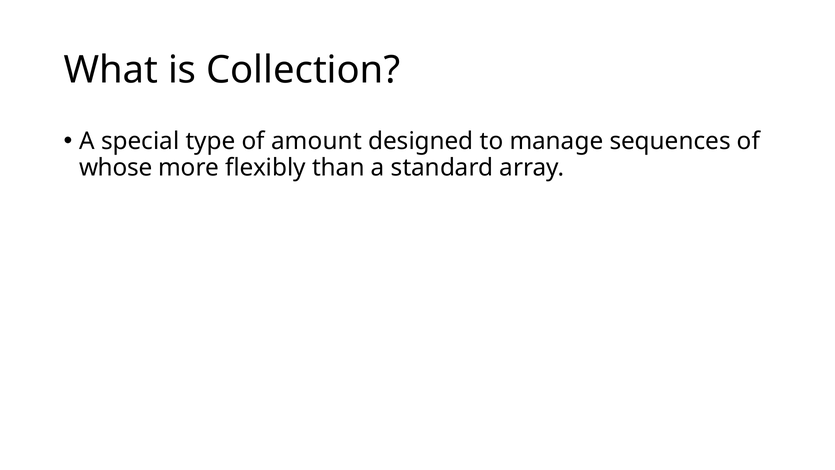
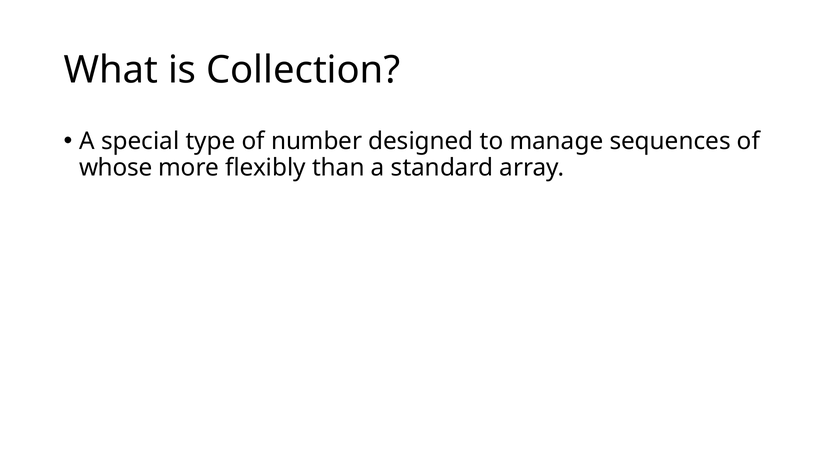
amount: amount -> number (317, 141)
